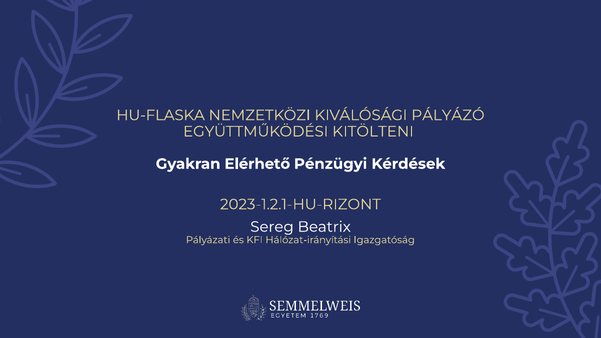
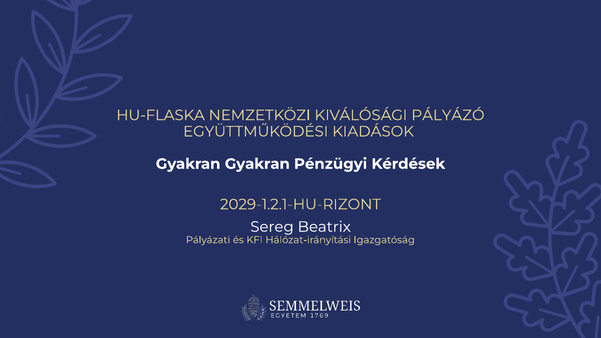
KITÖLTENI: KITÖLTENI -> KIADÁSOK (373, 131)
Gyakran Elérhető: Elérhető -> Gyakran (257, 164)
2023-1.2.1-HU-RIZONT: 2023-1.2.1-HU-RIZONT -> 2029-1.2.1-HU-RIZONT (300, 204)
